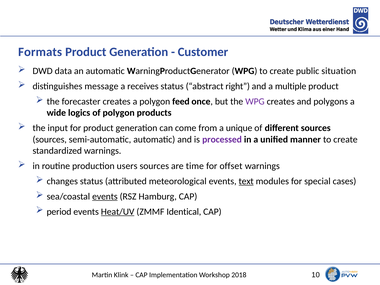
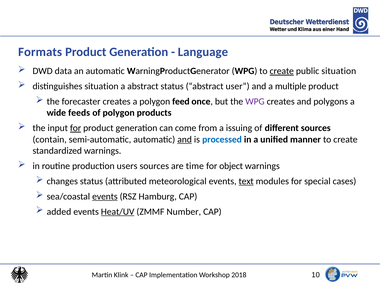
Customer: Customer -> Language (203, 52)
create underline: none -> present (282, 71)
distinguishes message: message -> situation (102, 86)
a receives: receives -> abstract (143, 86)
right: right -> user (238, 86)
logics: logics -> feeds (79, 113)
for underline: none -> present (76, 128)
unique: unique -> issuing (239, 128)
sources: sources -> contain (50, 139)
and underline: none -> present (185, 139)
processed colour: purple -> blue (222, 139)
offset: offset -> object (231, 166)
period: period -> added (59, 212)
Identical: Identical -> Number (184, 212)
